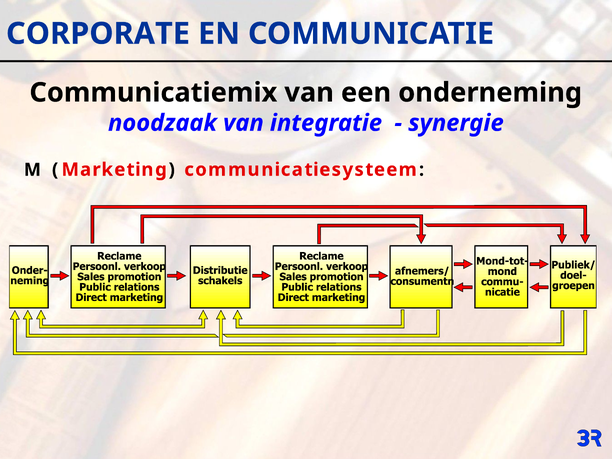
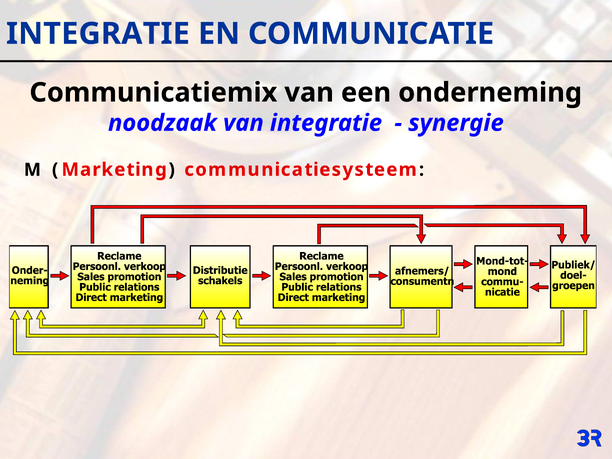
CORPORATE: CORPORATE -> INTEGRATIE (98, 34)
